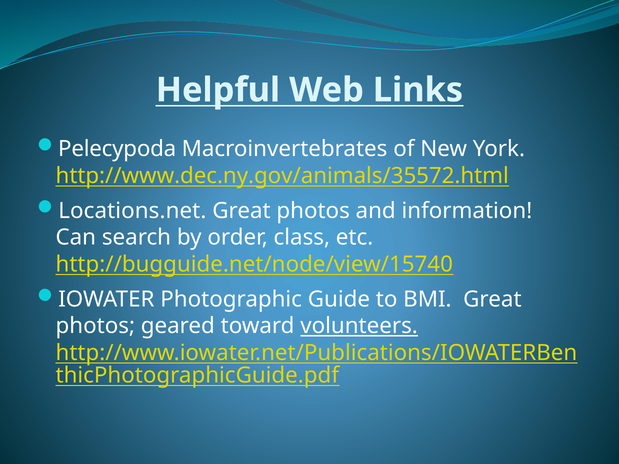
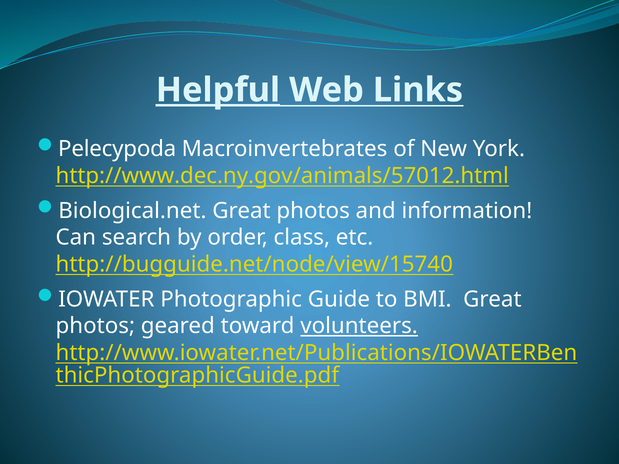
Helpful underline: none -> present (218, 90)
http://www.dec.ny.gov/animals/35572.html: http://www.dec.ny.gov/animals/35572.html -> http://www.dec.ny.gov/animals/57012.html (282, 176)
Locations.net: Locations.net -> Biological.net (132, 211)
